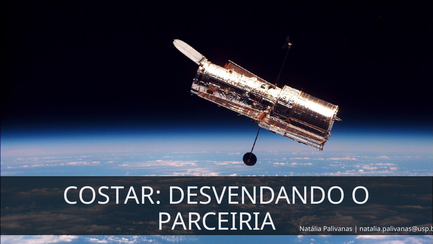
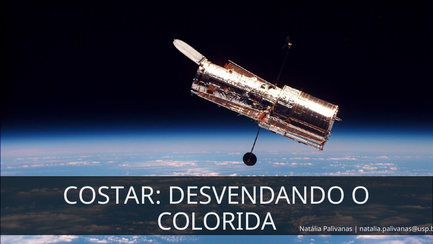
PARCEIRIA: PARCEIRIA -> COLORIDA (217, 221)
